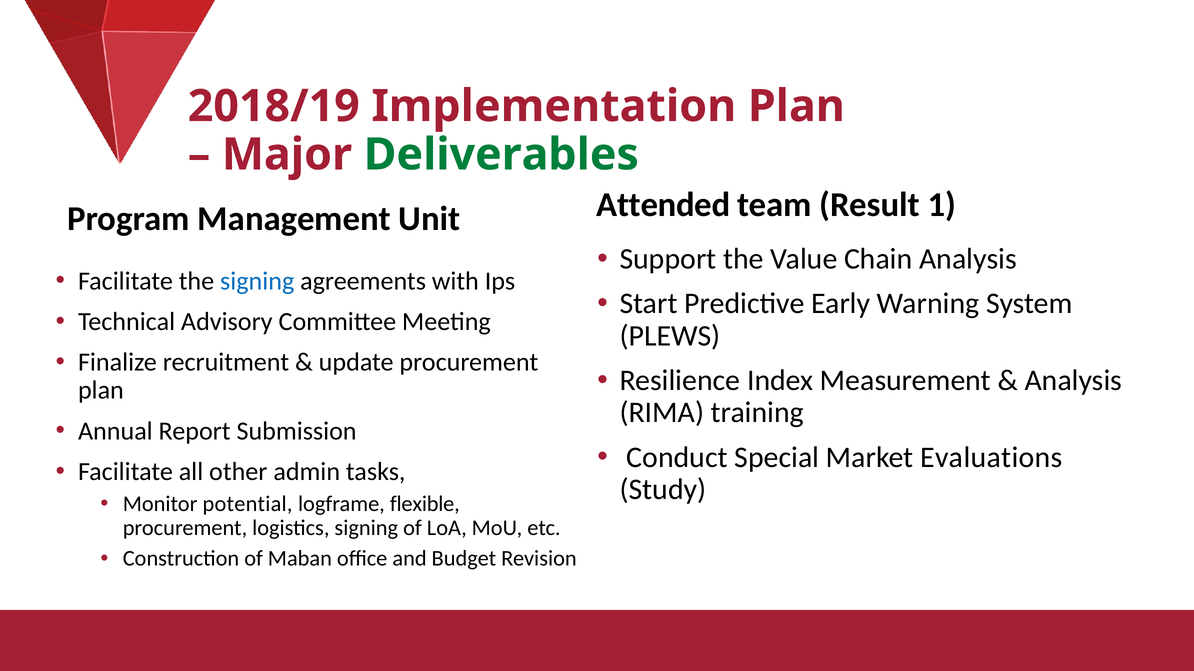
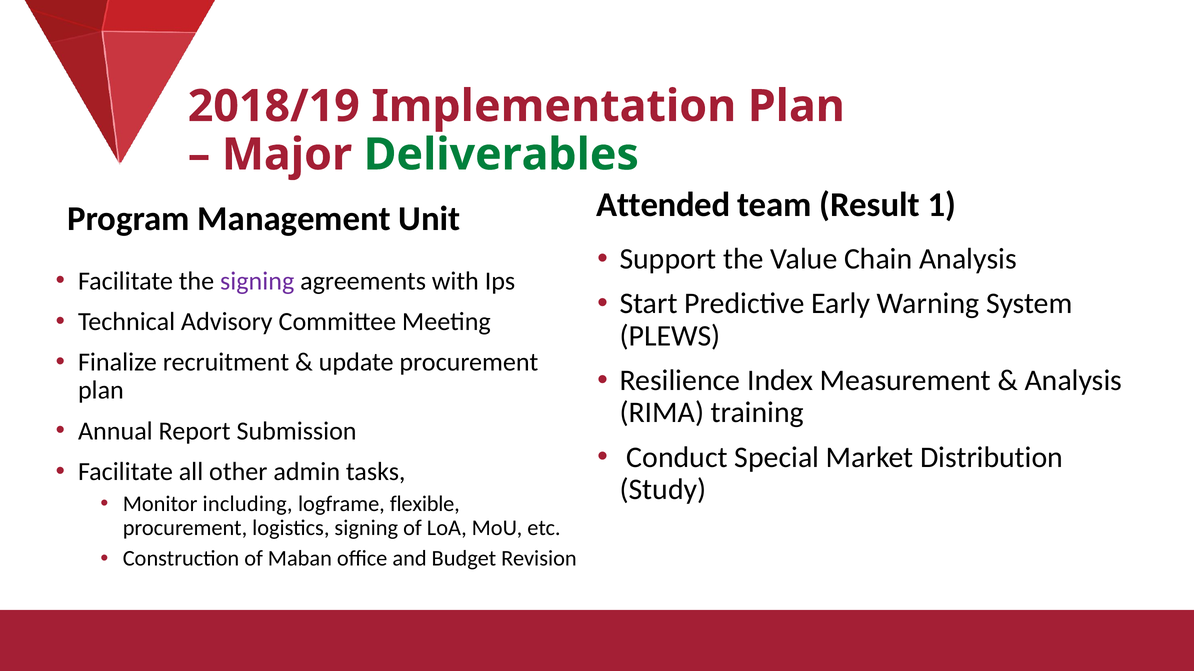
signing colour: blue -> purple (257, 281)
Evaluations: Evaluations -> Distribution (992, 458)
potential: potential -> including (248, 504)
